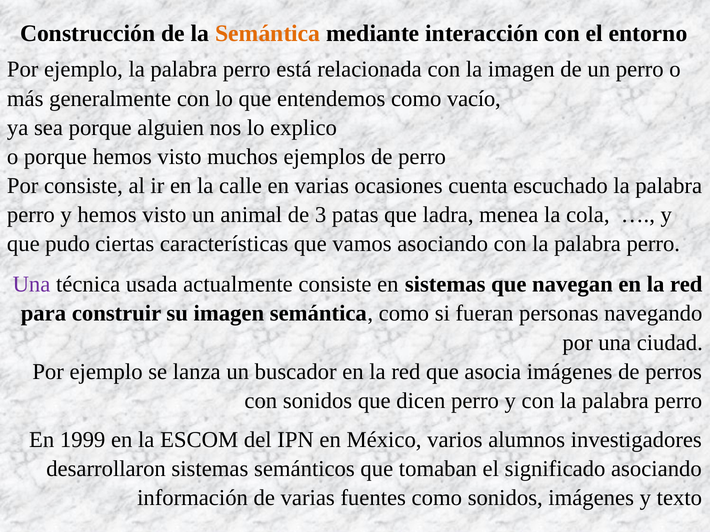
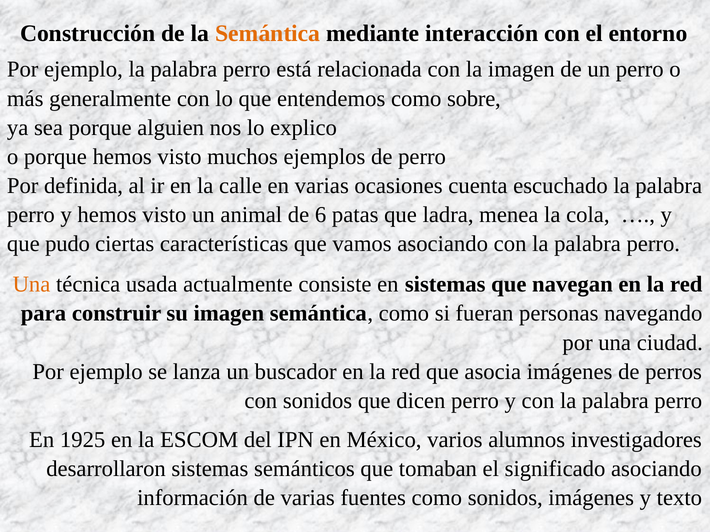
vacío: vacío -> sobre (474, 99)
Por consiste: consiste -> definida (84, 186)
3: 3 -> 6 (321, 215)
Una colour: purple -> orange (32, 285)
1999: 1999 -> 1925 (83, 440)
